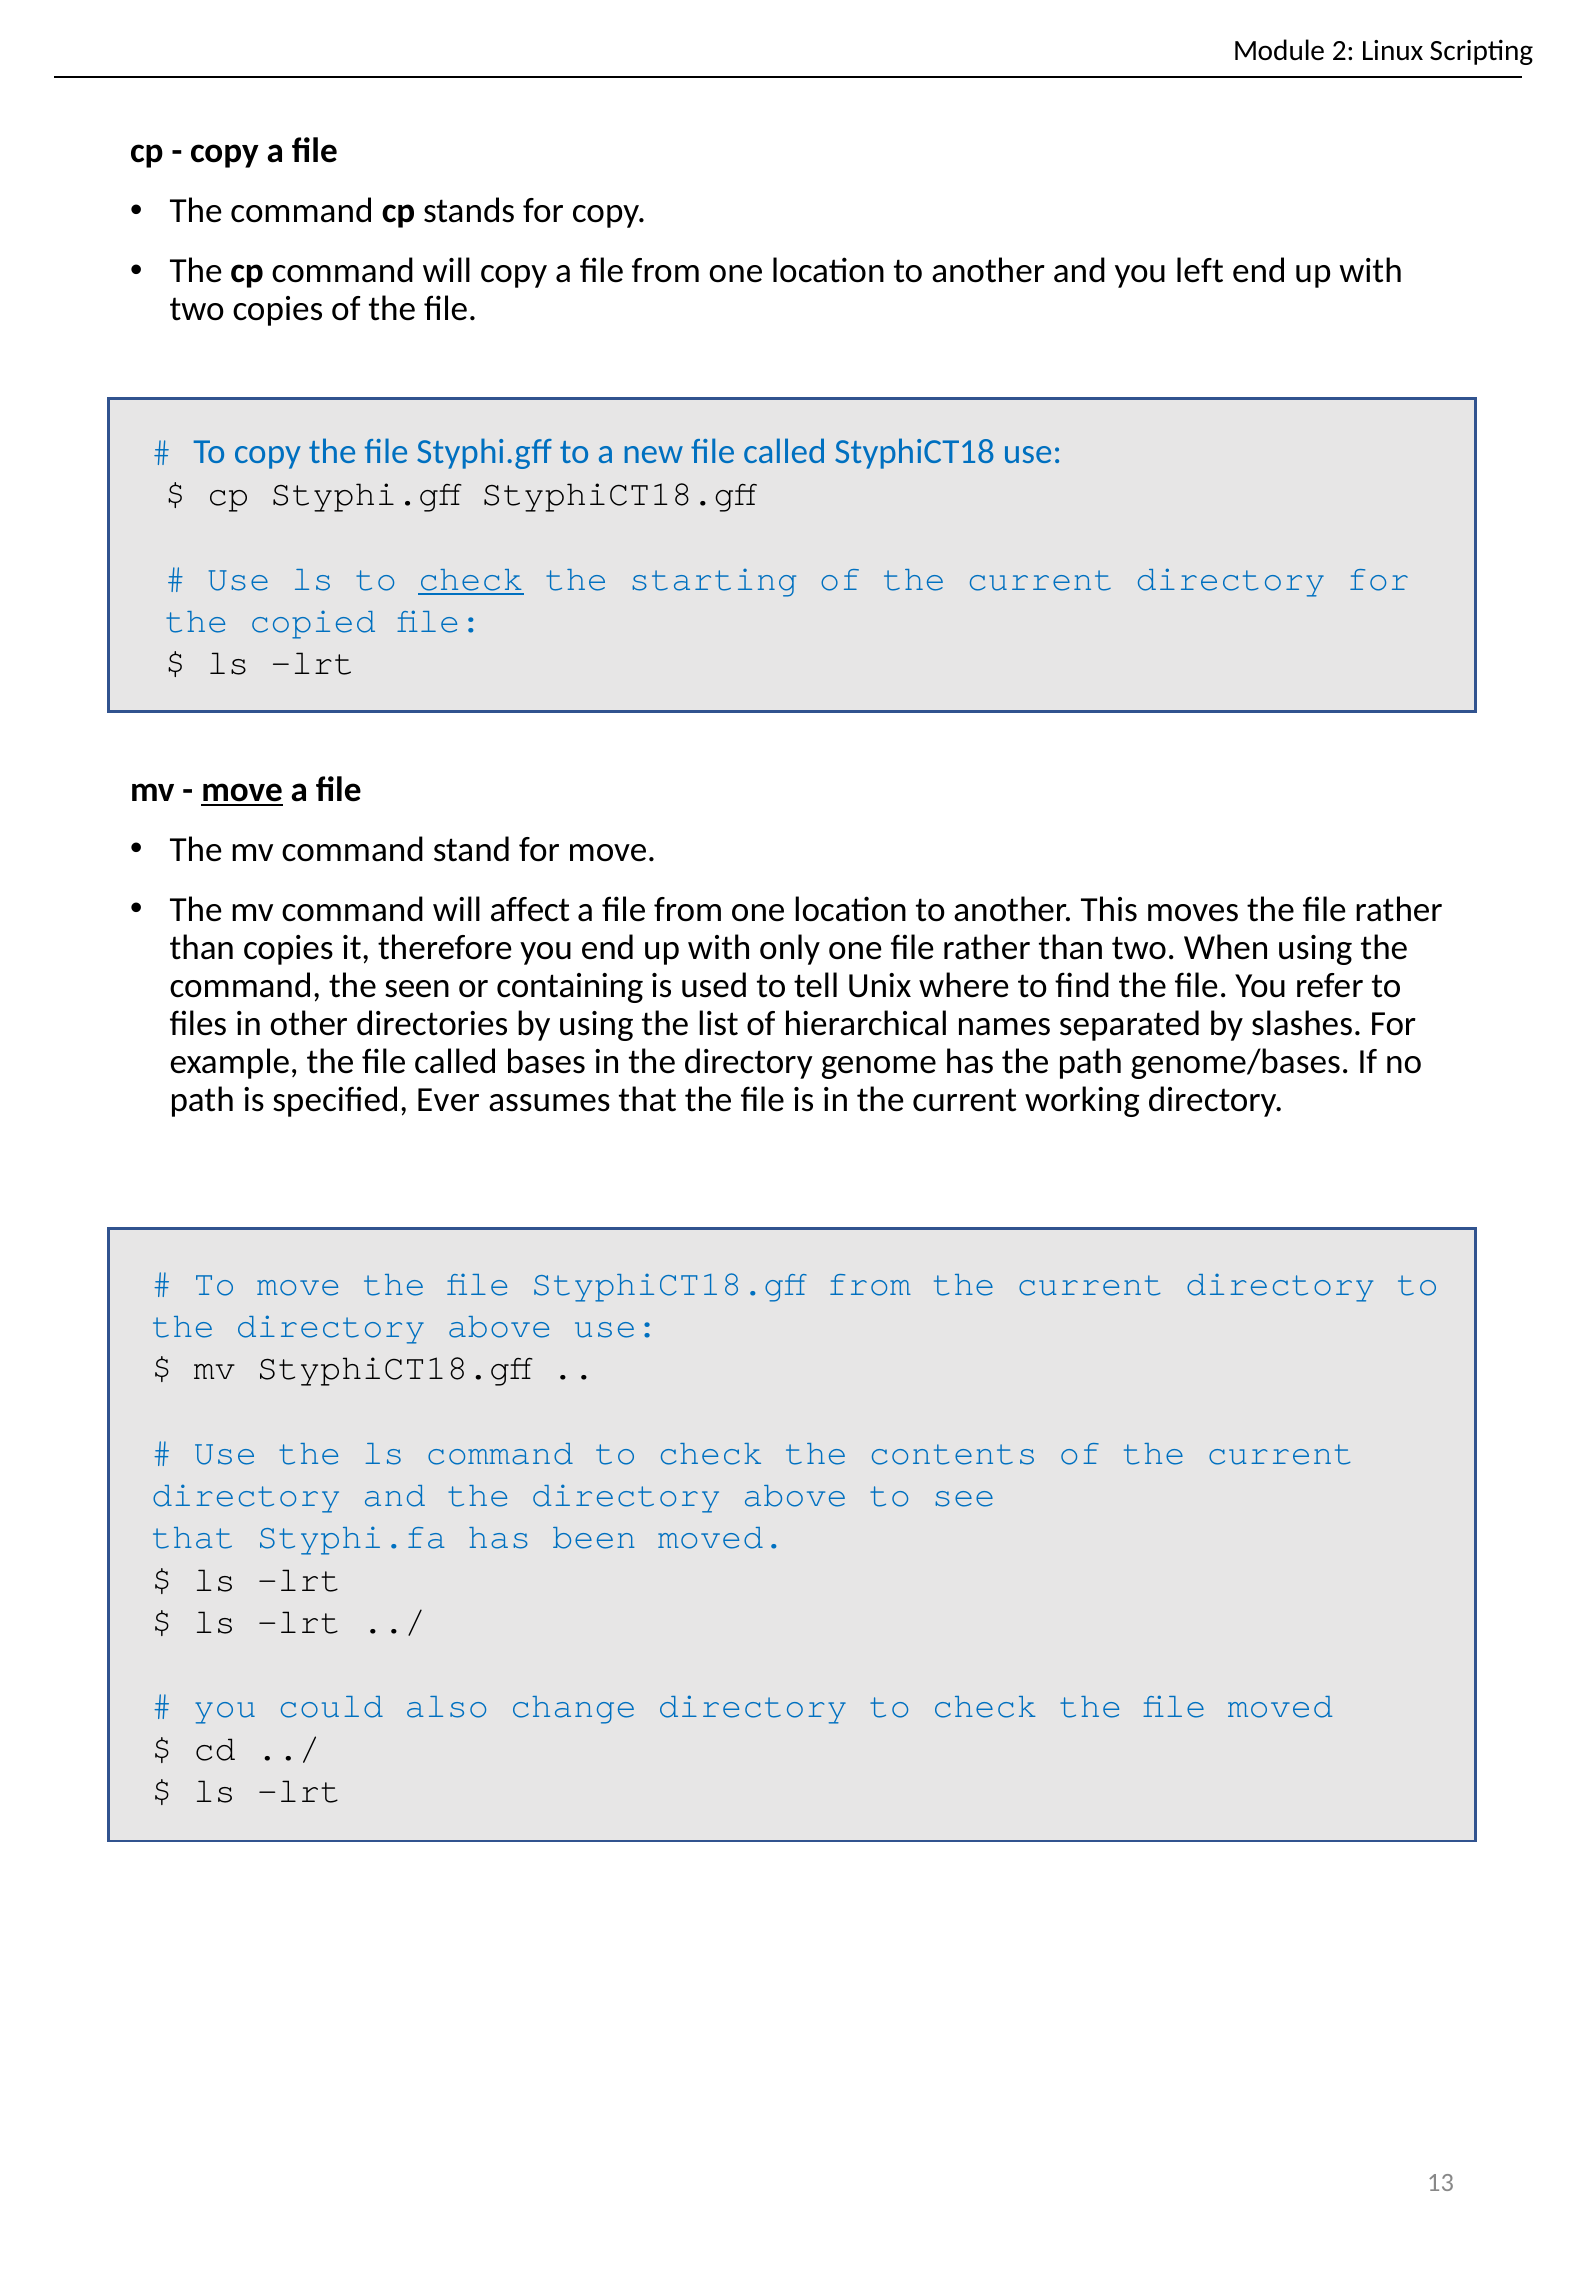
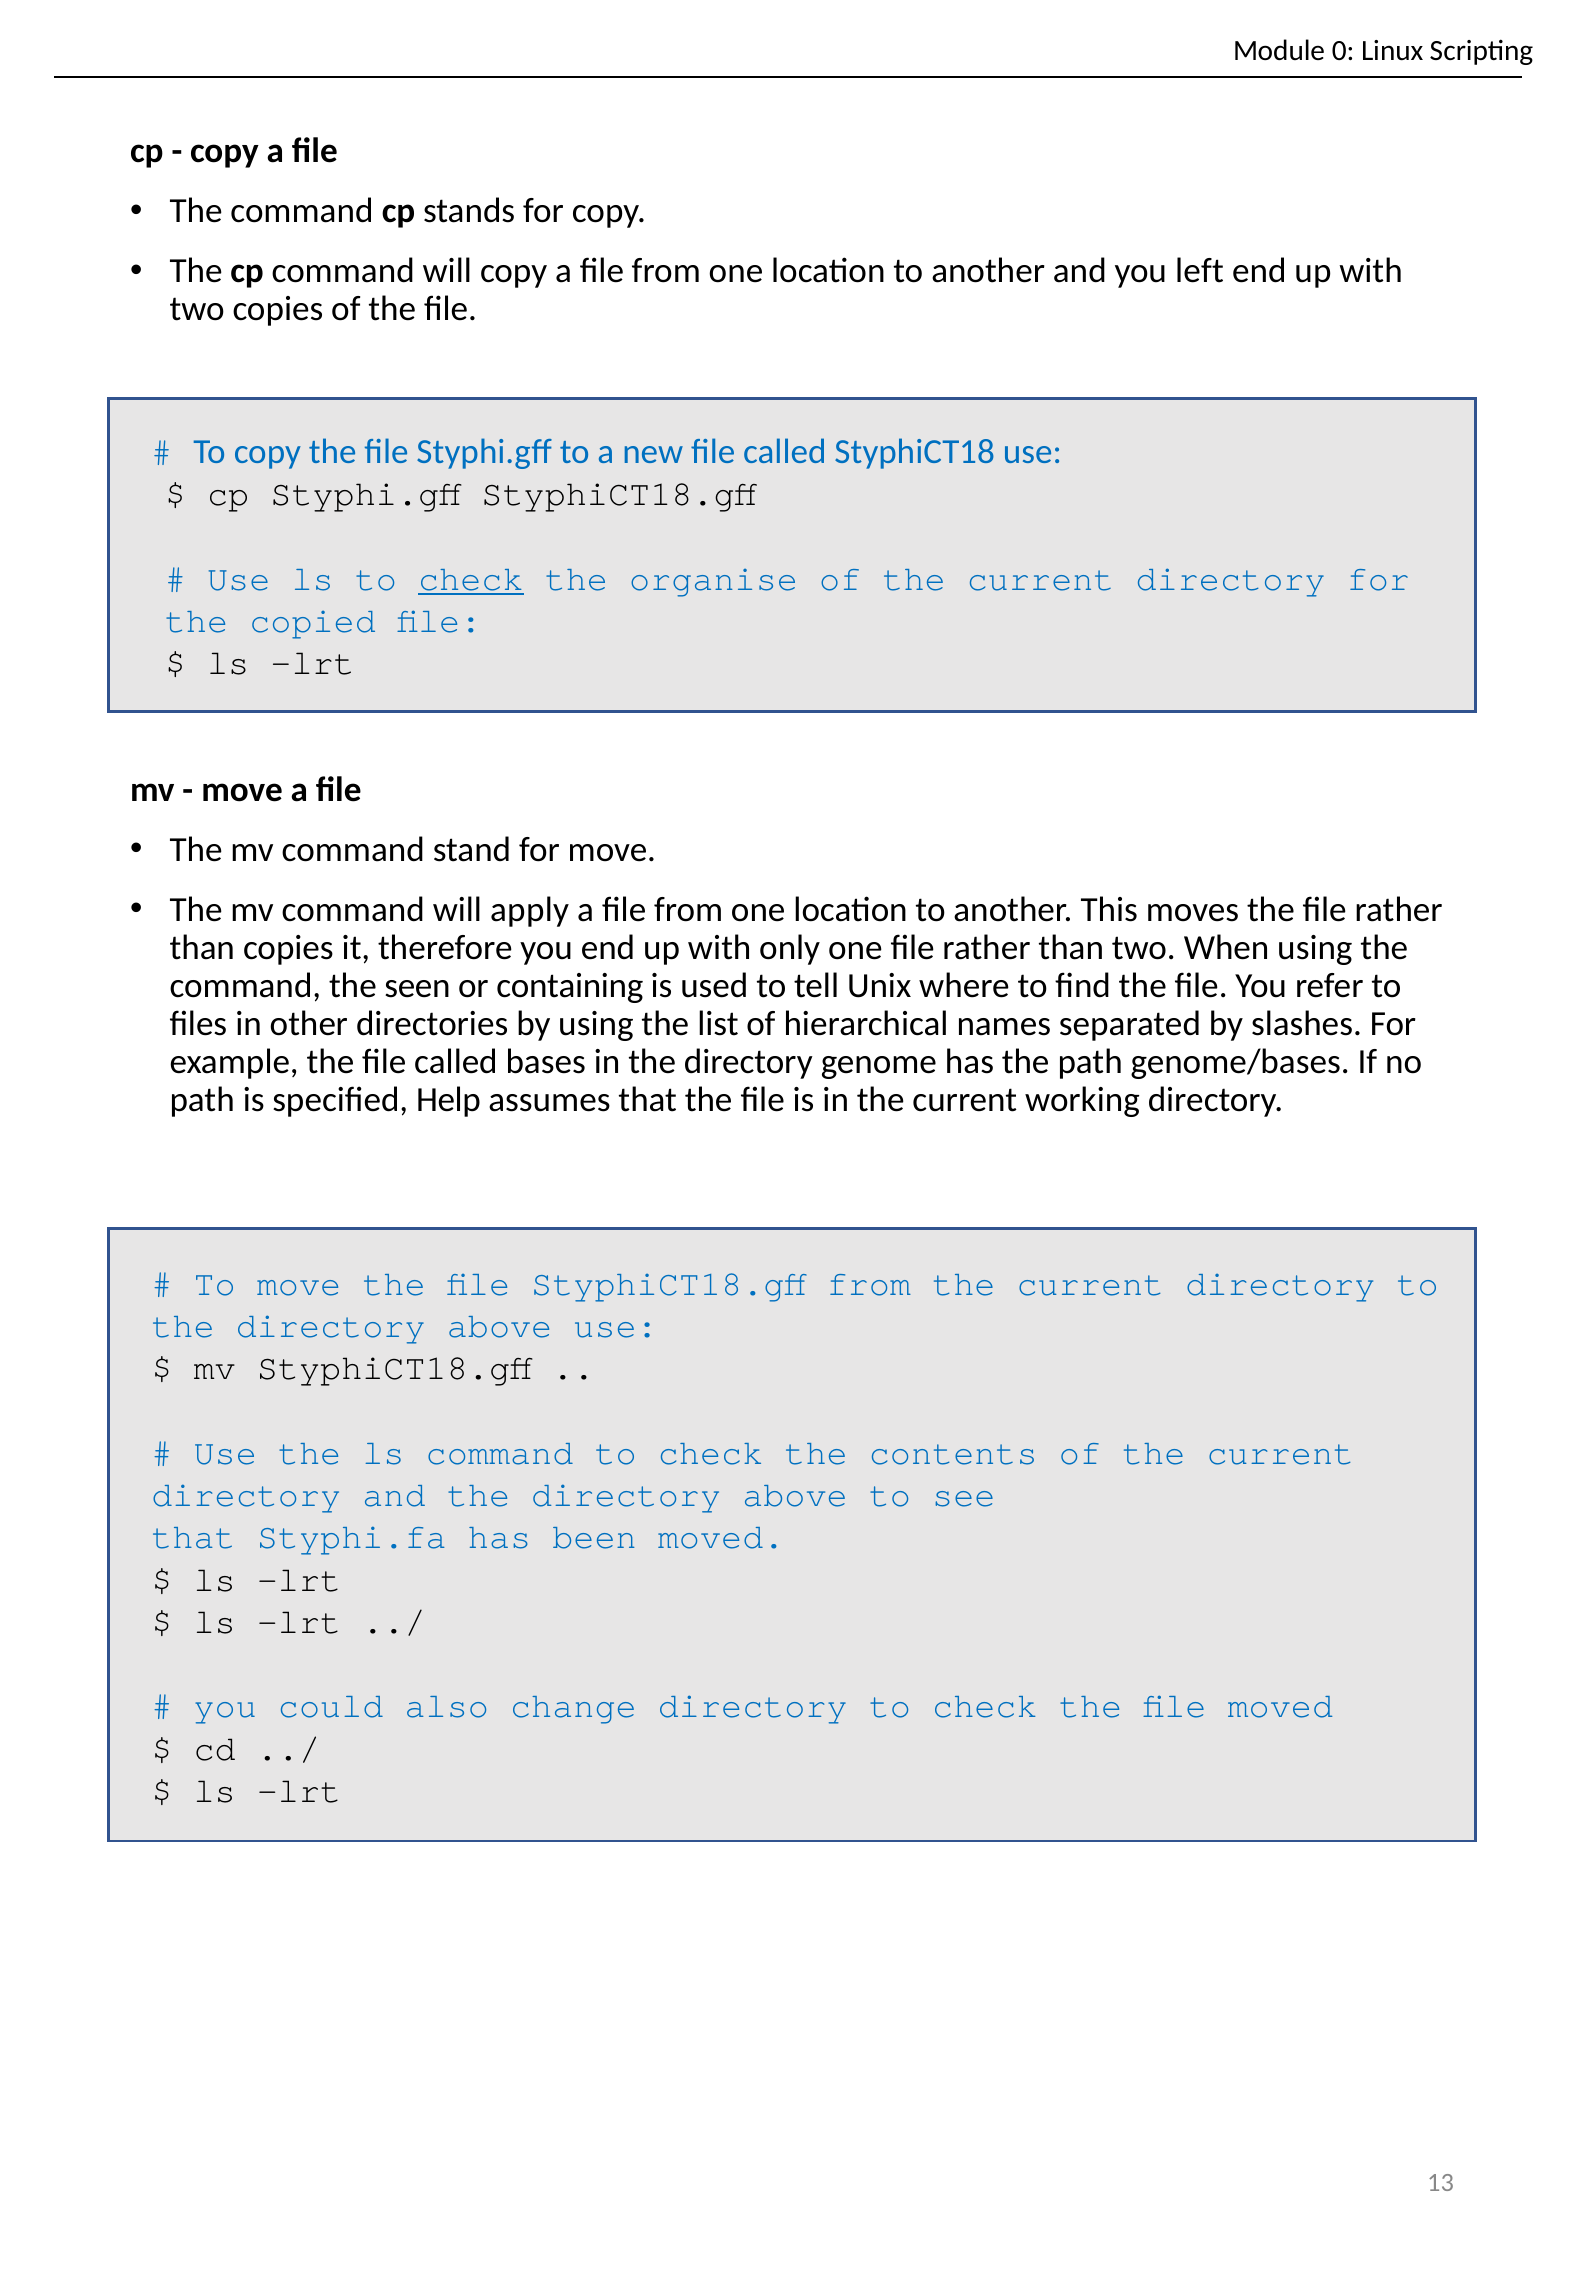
2: 2 -> 0 (1343, 51)
starting: starting -> organise (714, 579)
move underline: present -> none (242, 790)
affect: affect -> apply (530, 910)
Ever: Ever -> Help (448, 1100)
